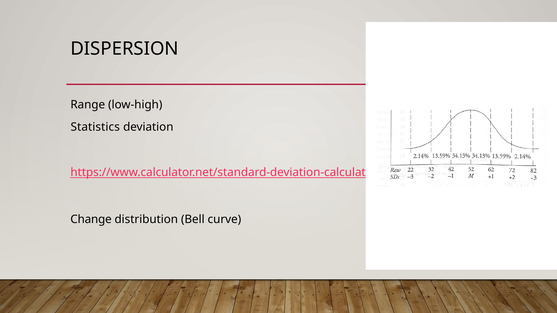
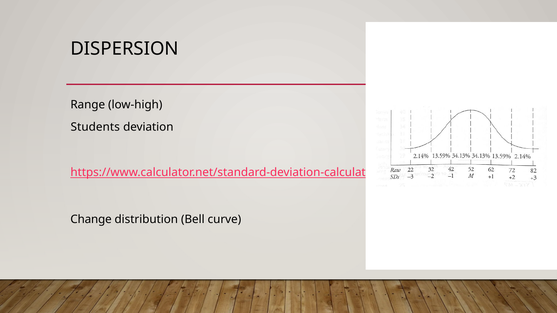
Statistics: Statistics -> Students (95, 127)
